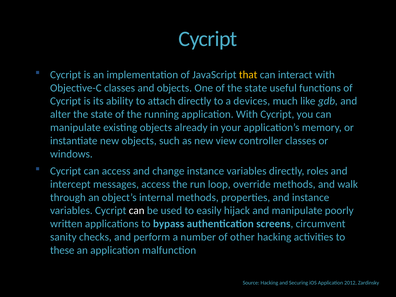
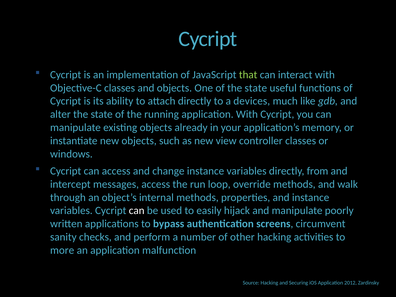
that colour: yellow -> light green (248, 75)
roles: roles -> from (318, 171)
these: these -> more (62, 250)
